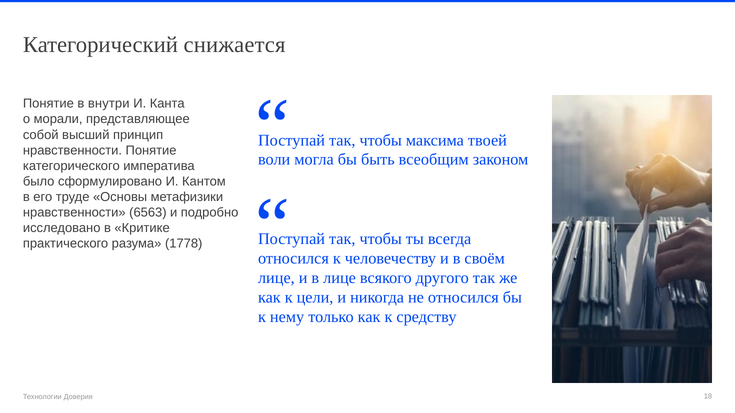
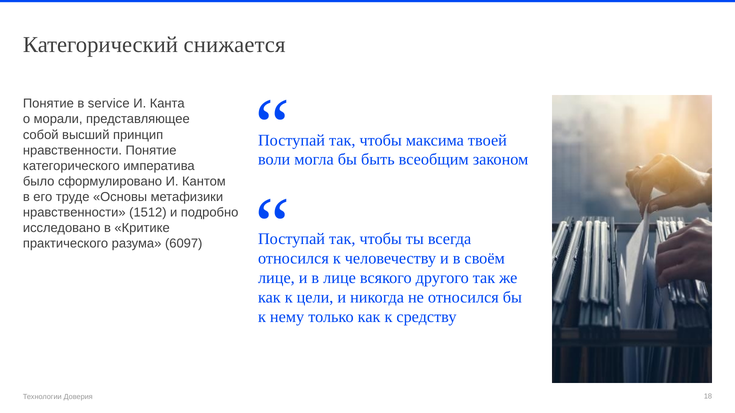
внутри: внутри -> service (109, 104)
6563: 6563 -> 1512 (148, 213)
1778: 1778 -> 6097 (184, 244)
